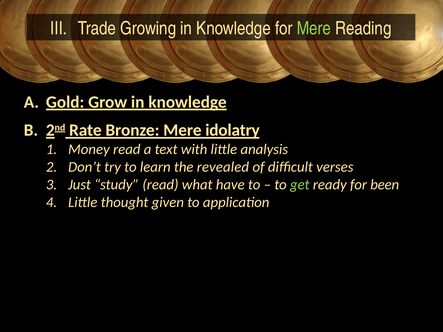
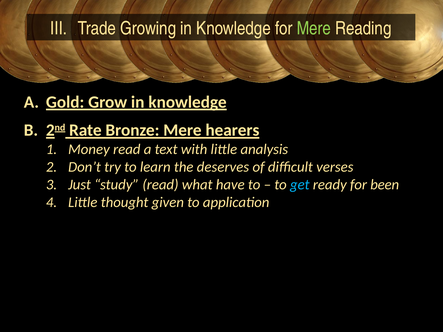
idolatry: idolatry -> hearers (232, 130)
revealed: revealed -> deserves (223, 167)
get colour: light green -> light blue (300, 185)
